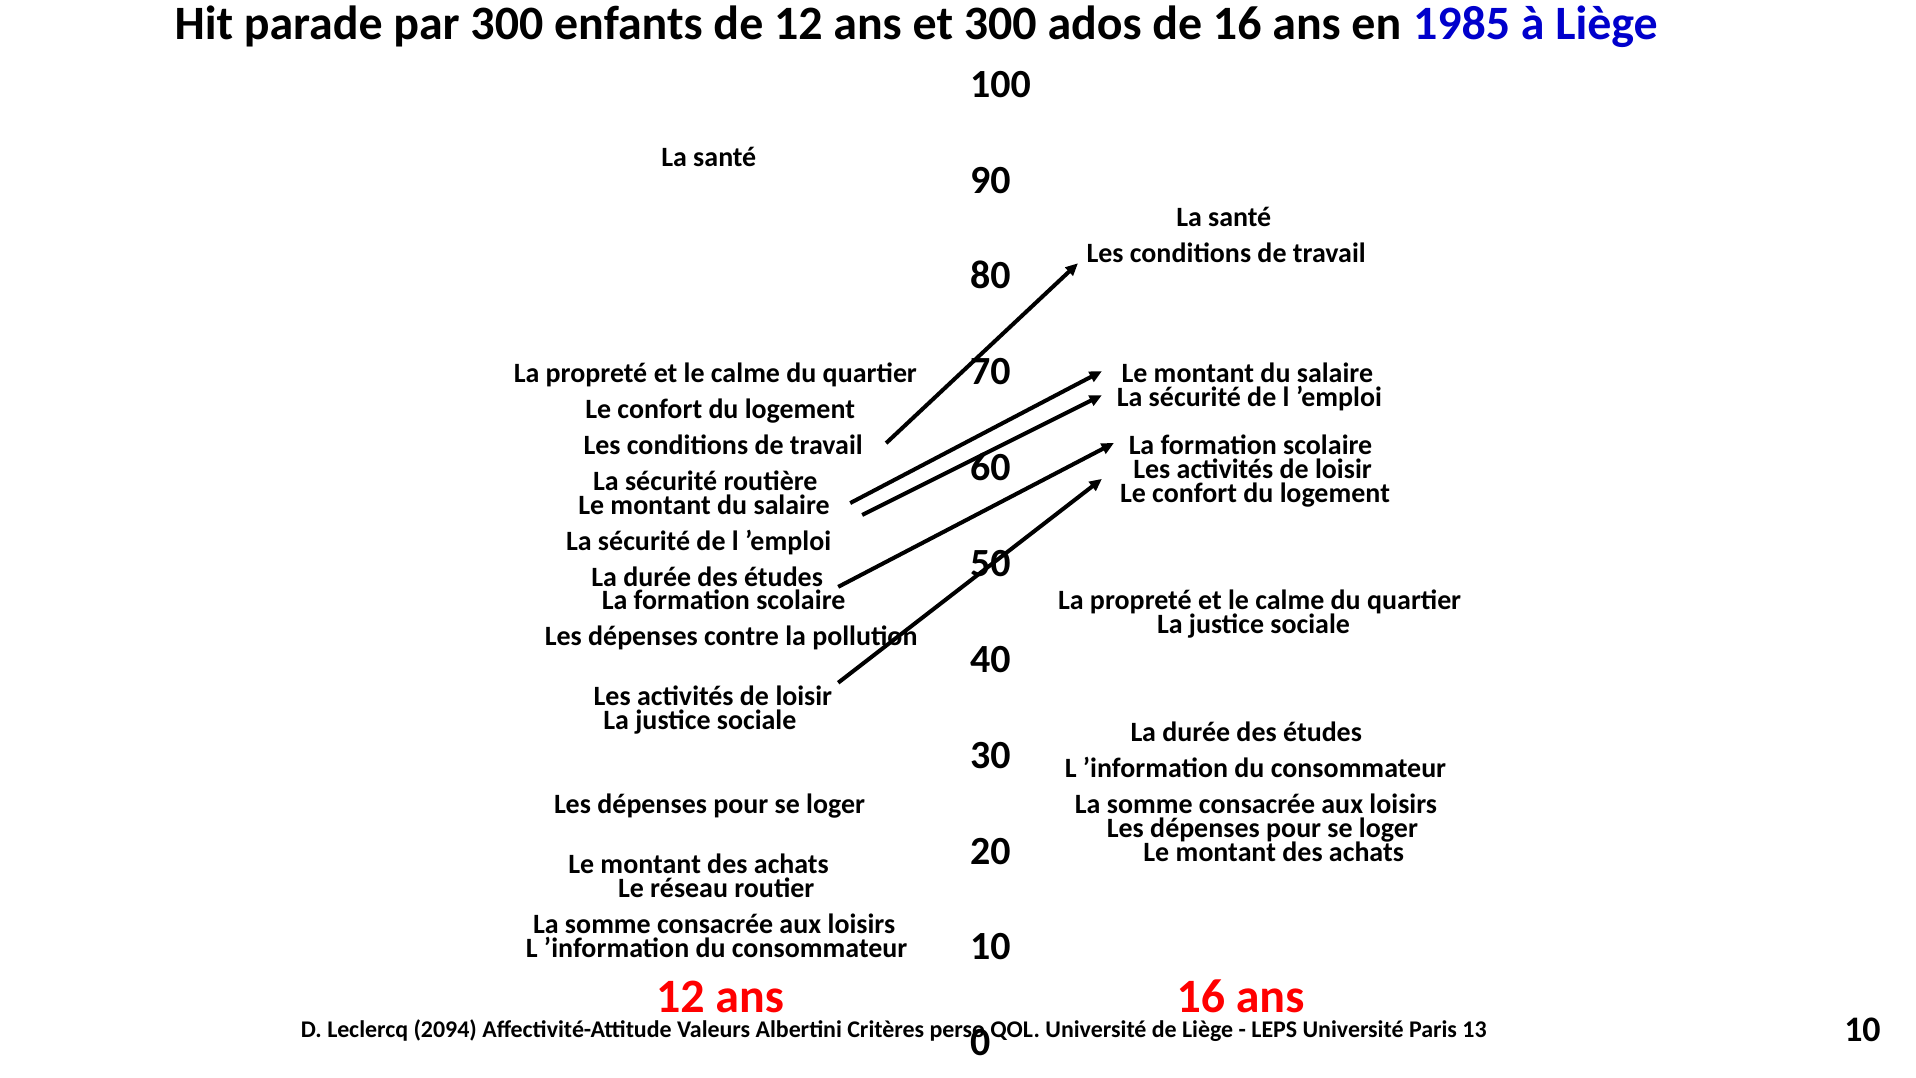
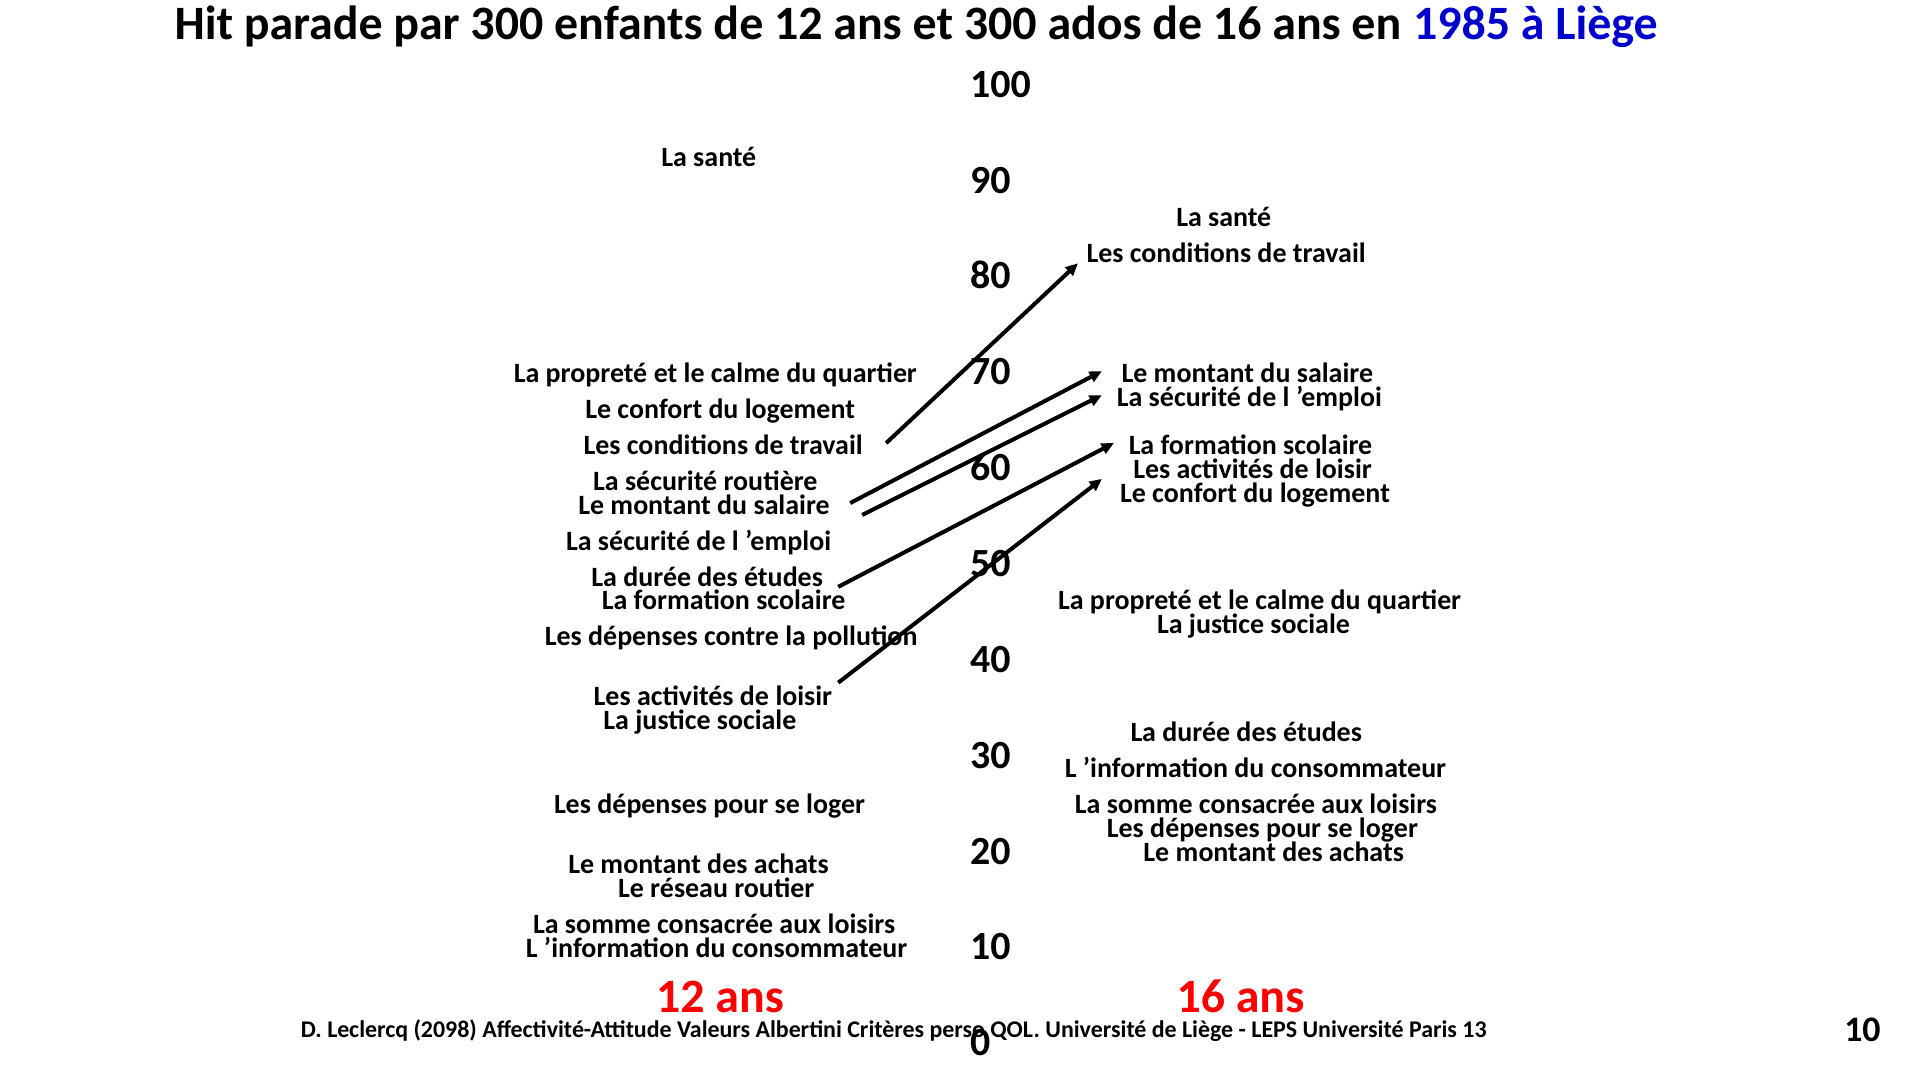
2094: 2094 -> 2098 (445, 1029)
